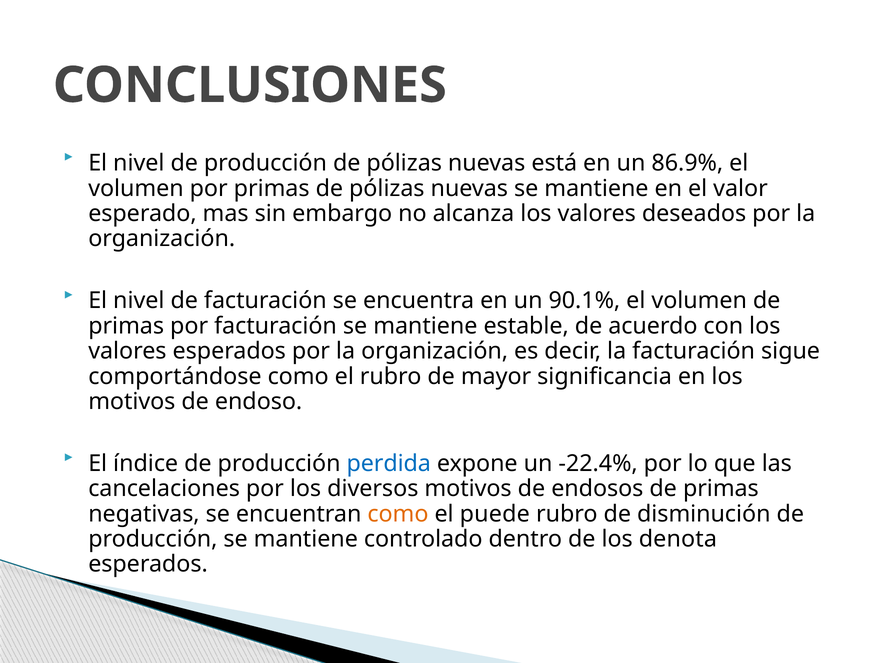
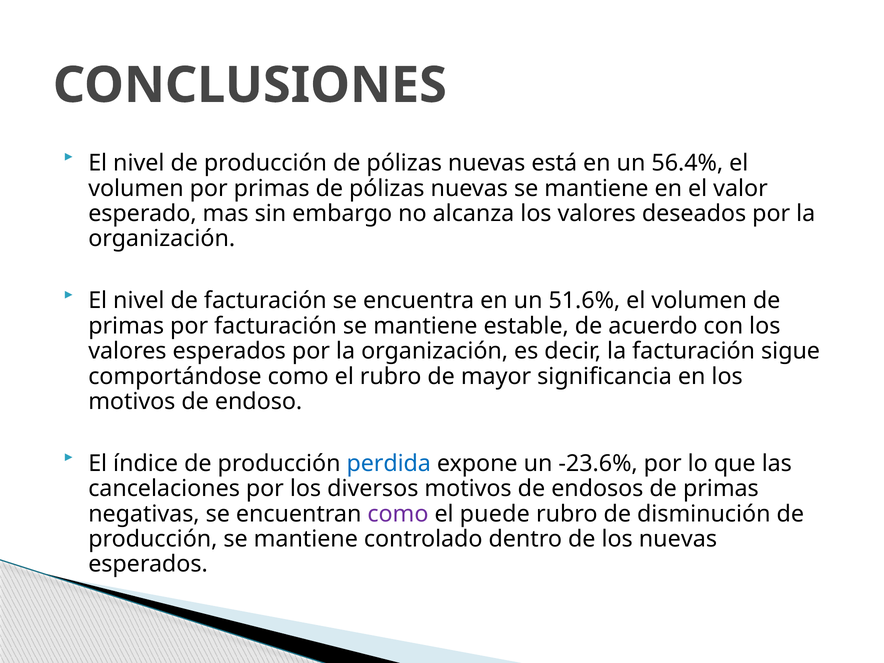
86.9%: 86.9% -> 56.4% (687, 163)
90.1%: 90.1% -> 51.6% (584, 301)
-22.4%: -22.4% -> -23.6% (598, 463)
como colour: orange -> purple (398, 514)
los denota: denota -> nuevas (678, 539)
